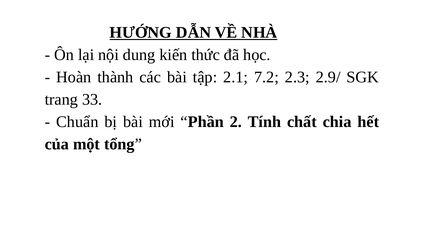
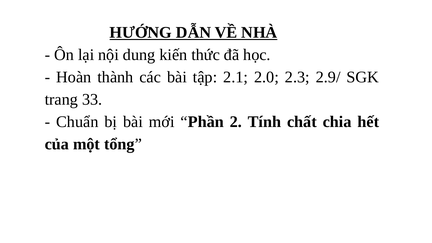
7.2: 7.2 -> 2.0 (267, 77)
